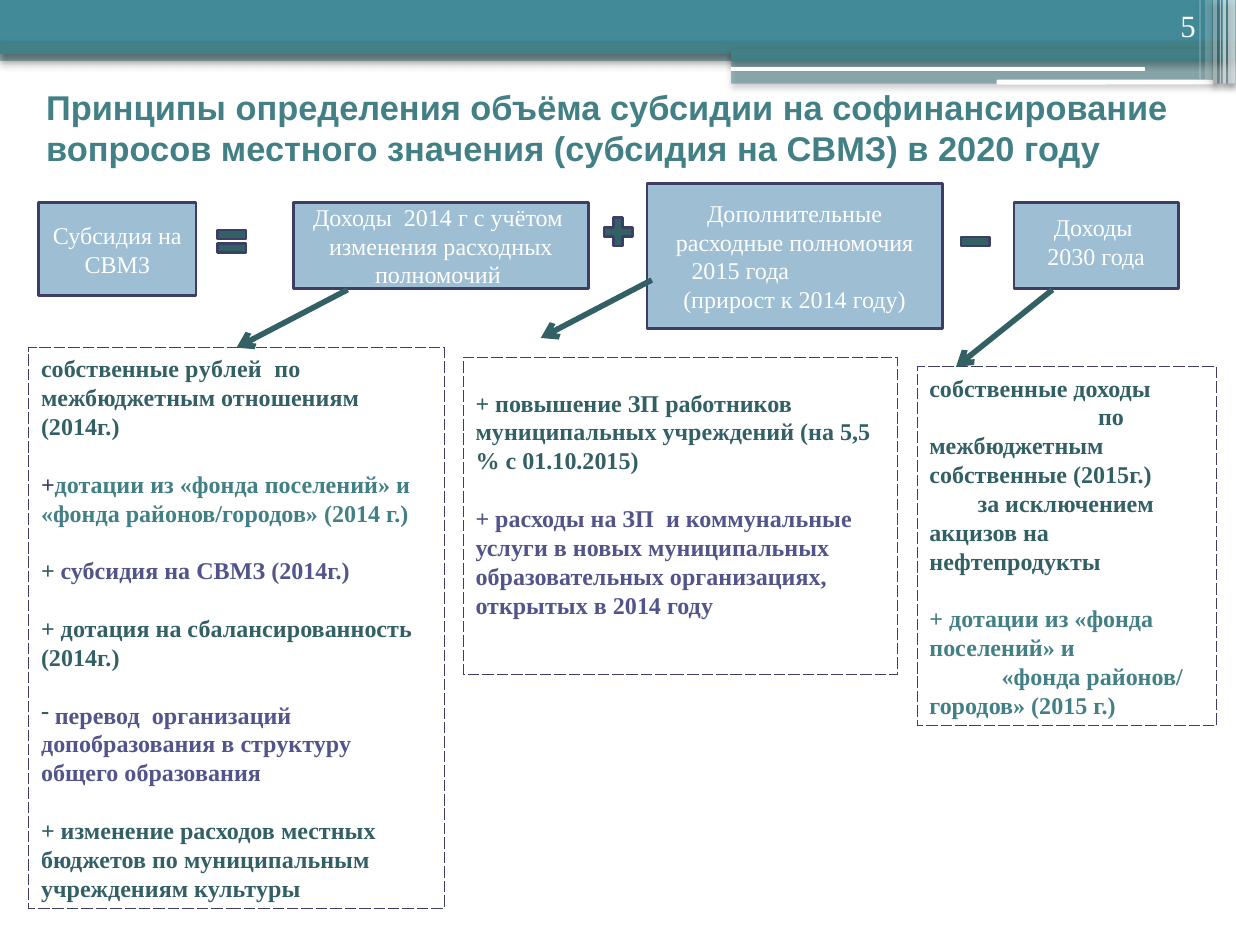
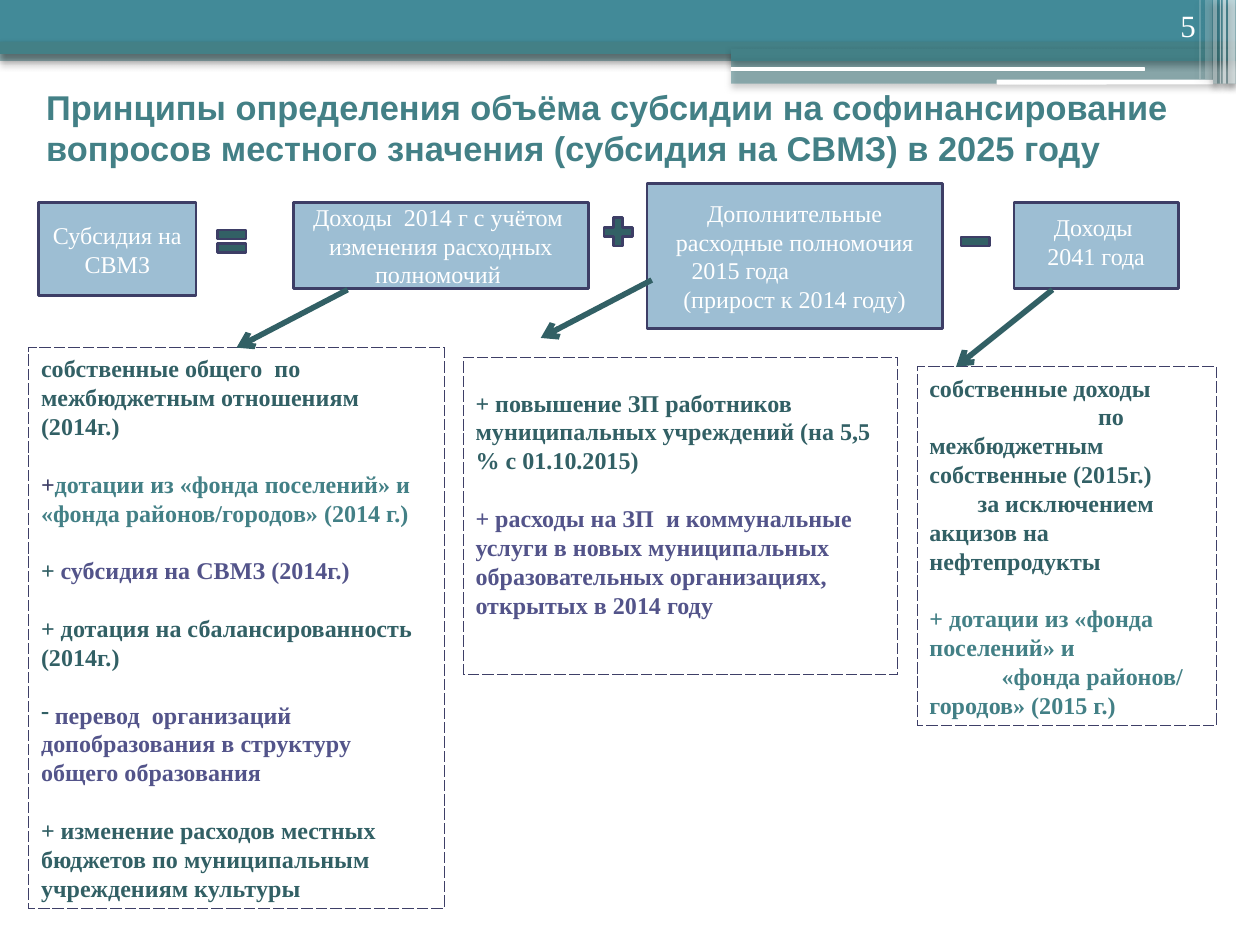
2020: 2020 -> 2025 (976, 150)
2030: 2030 -> 2041 (1071, 258)
собственные рублей: рублей -> общего (224, 370)
